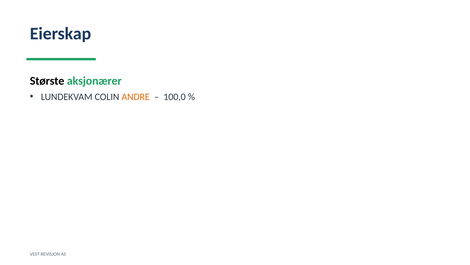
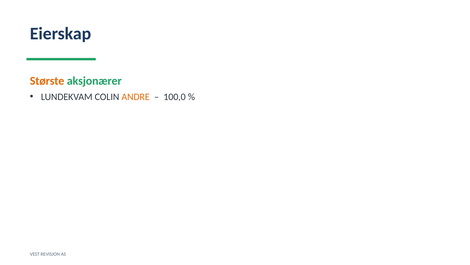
Største colour: black -> orange (47, 81)
